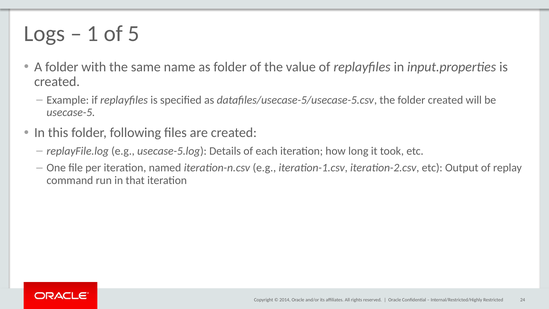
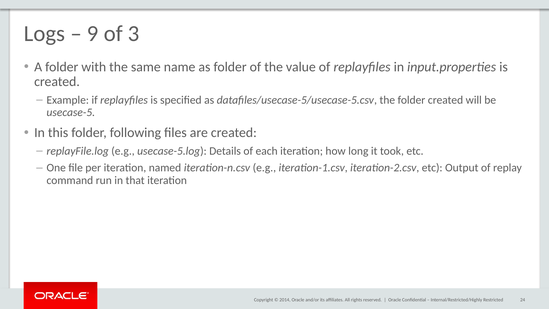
1: 1 -> 9 (93, 34)
5: 5 -> 3 (134, 34)
